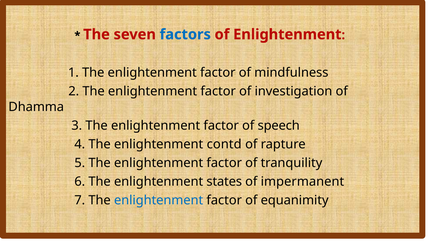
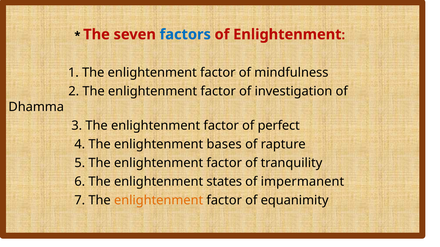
speech: speech -> perfect (279, 126)
contd: contd -> bases (224, 144)
enlightenment colour: blue -> orange (159, 201)
